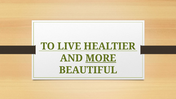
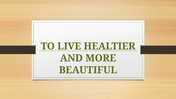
MORE underline: present -> none (101, 58)
